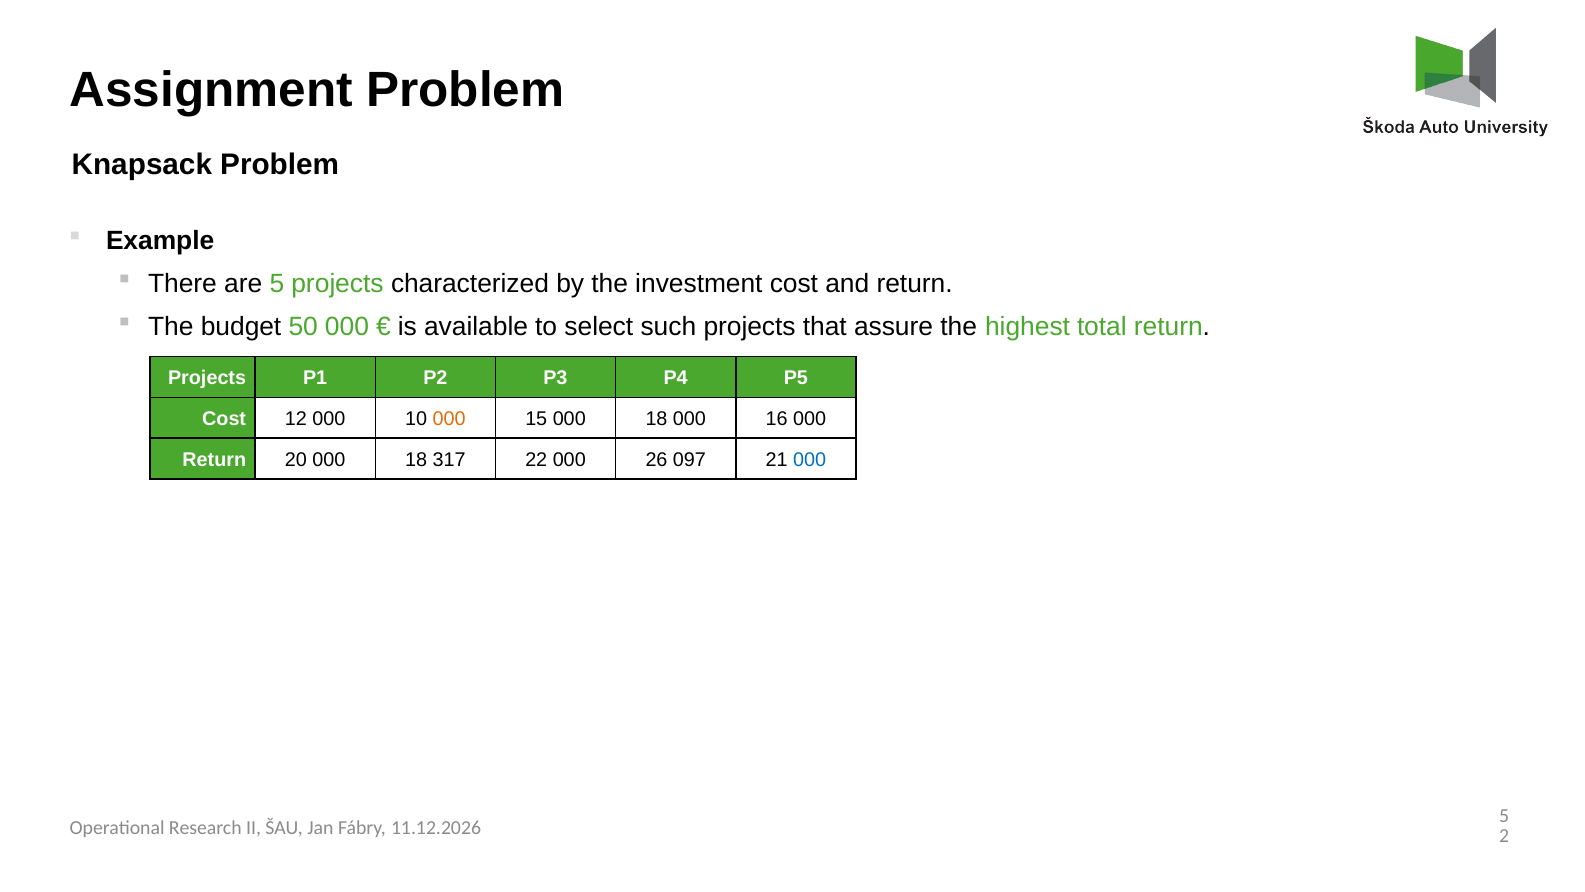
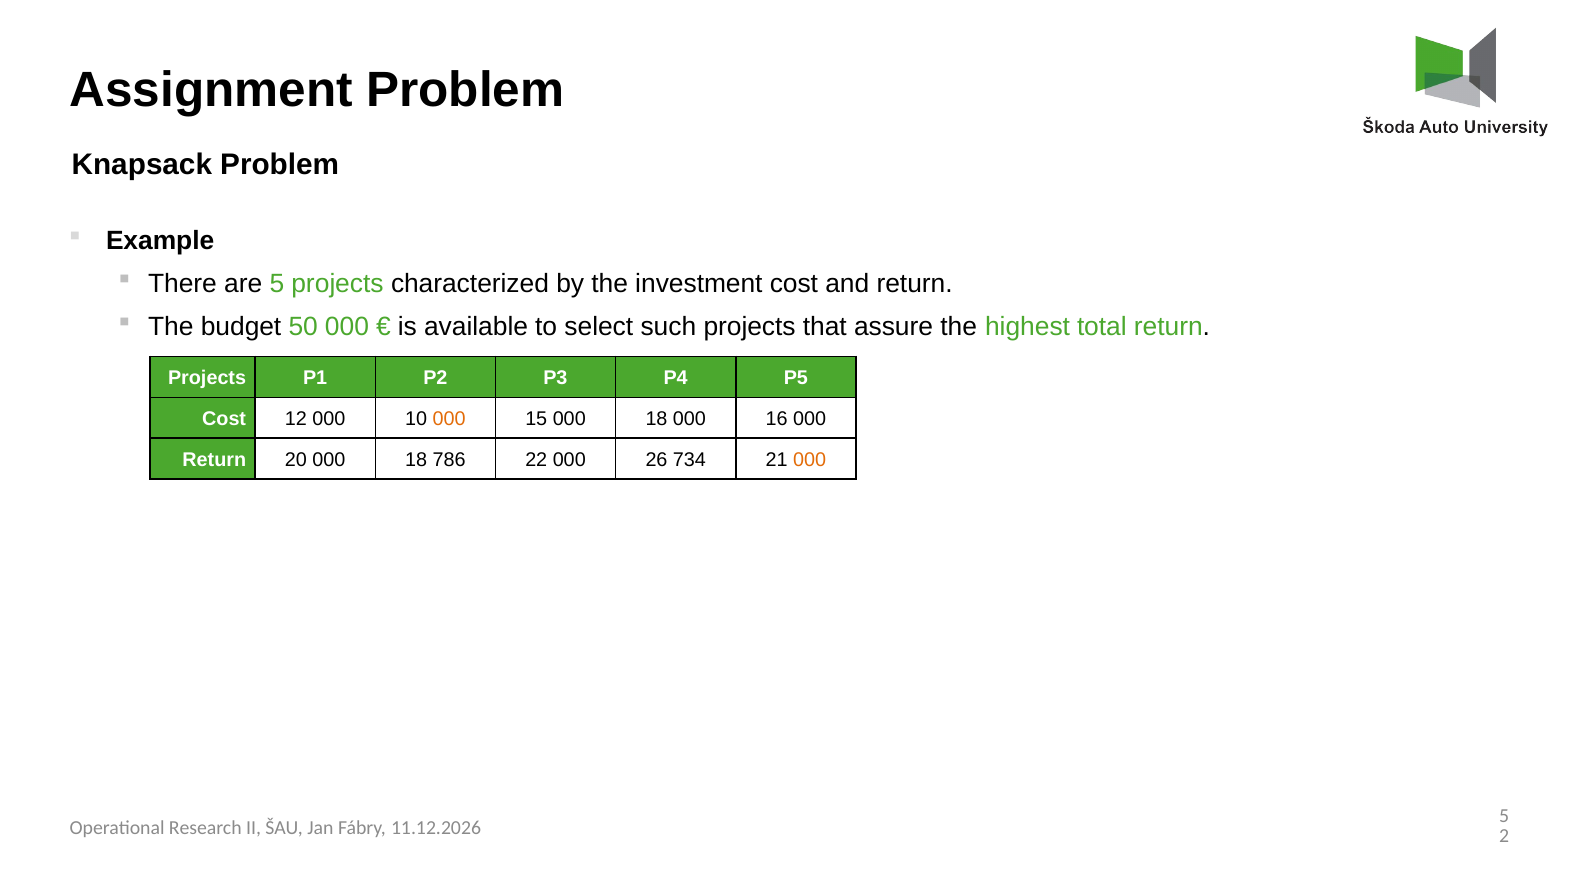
317: 317 -> 786 (449, 460)
097: 097 -> 734 (689, 460)
000 colour: blue -> orange (810, 460)
